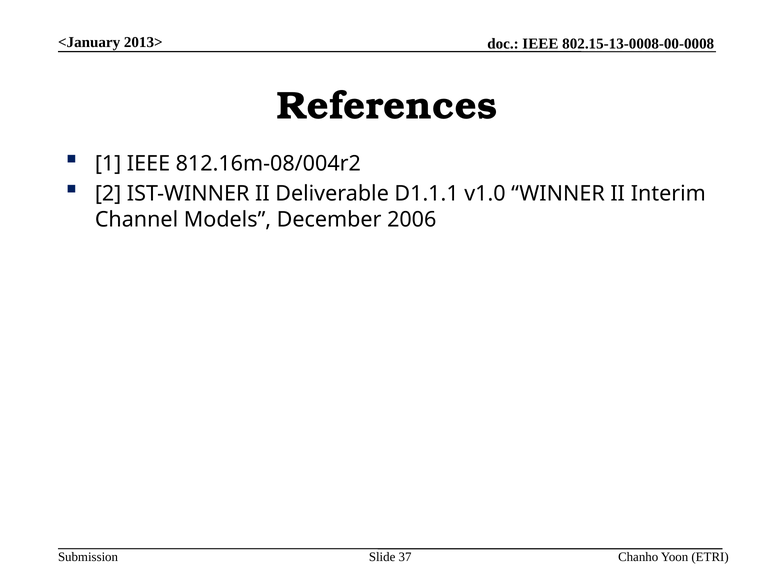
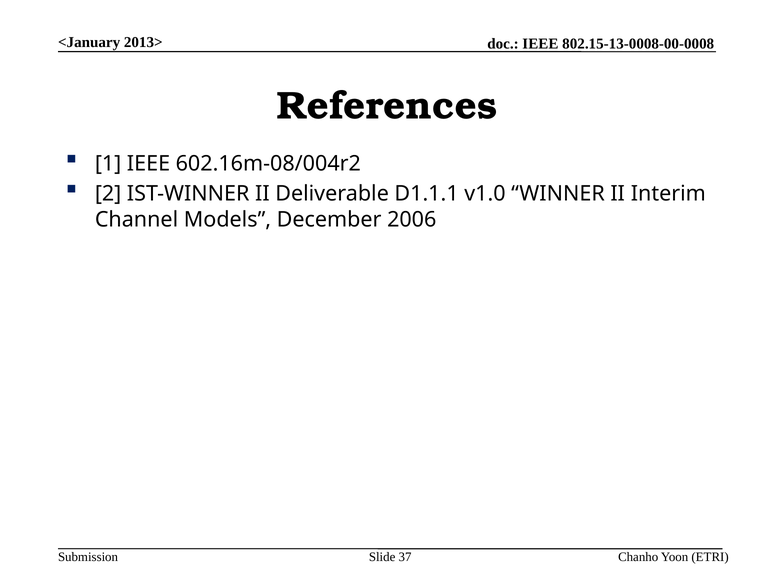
812.16m-08/004r2: 812.16m-08/004r2 -> 602.16m-08/004r2 (268, 163)
